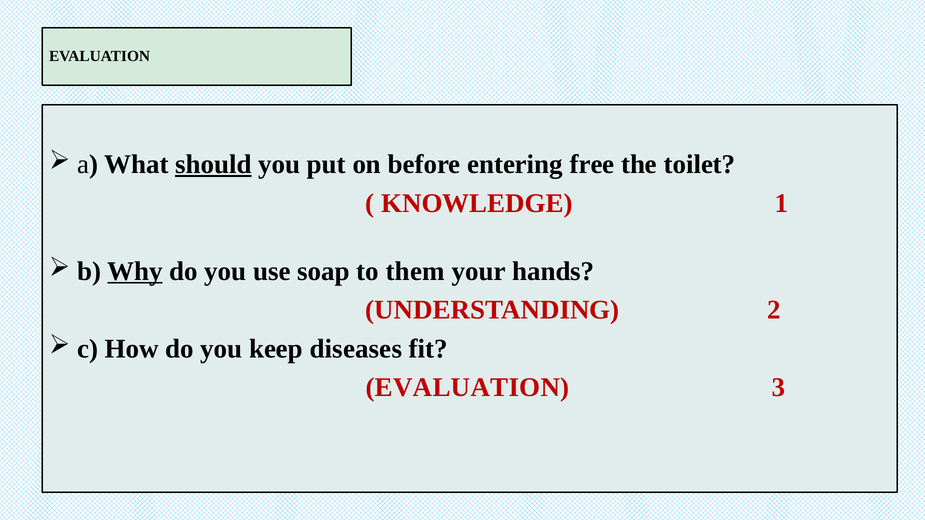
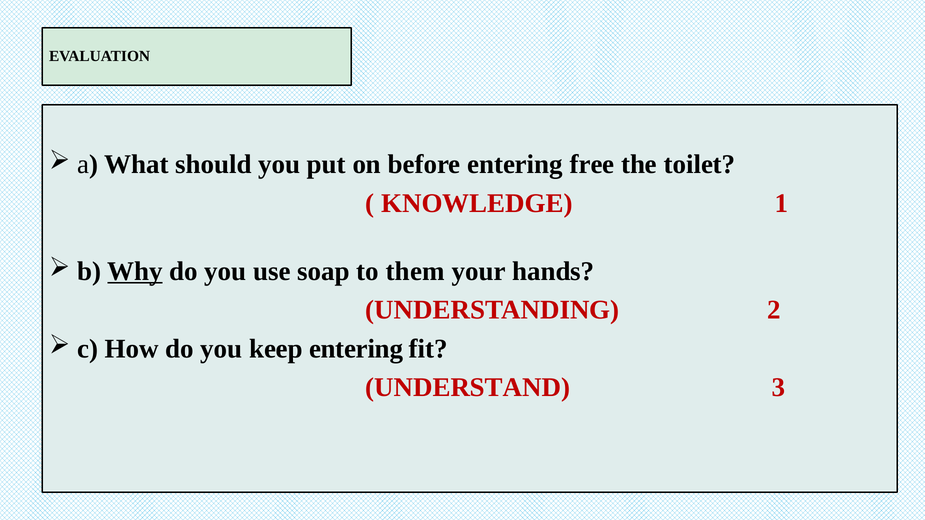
should underline: present -> none (213, 165)
keep diseases: diseases -> entering (356, 349)
EVALUATION: EVALUATION -> UNDERSTAND (468, 388)
